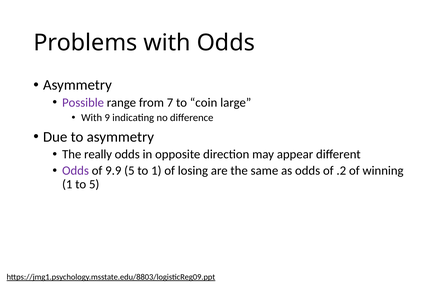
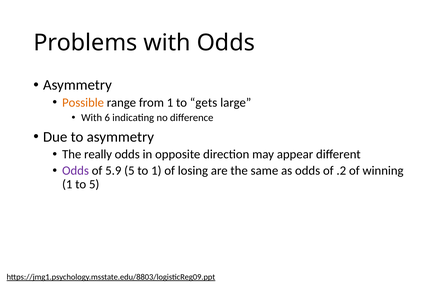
Possible colour: purple -> orange (83, 103)
from 7: 7 -> 1 (170, 103)
coin: coin -> gets (204, 103)
9: 9 -> 6 (107, 118)
9.9: 9.9 -> 5.9 (113, 171)
